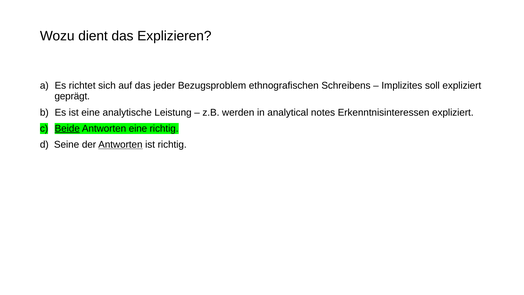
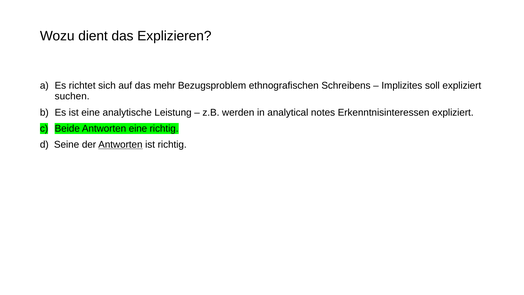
jeder: jeder -> mehr (164, 86)
geprägt: geprägt -> suchen (72, 96)
Beide underline: present -> none (67, 128)
